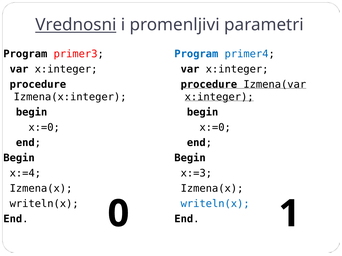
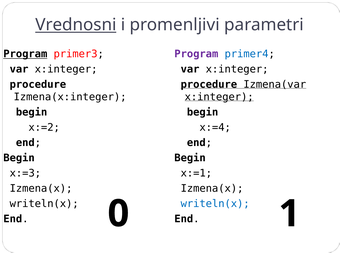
Program underline: none -> present (25, 54)
Program colour: blue -> purple (196, 54)
x:=0: x:=0 -> x:=4 (215, 128)
x:=0: x:=0 -> x:=2 (44, 128)
x:=3: x:=3 -> x:=1 (196, 174)
x:=4: x:=4 -> x:=3 (25, 174)
